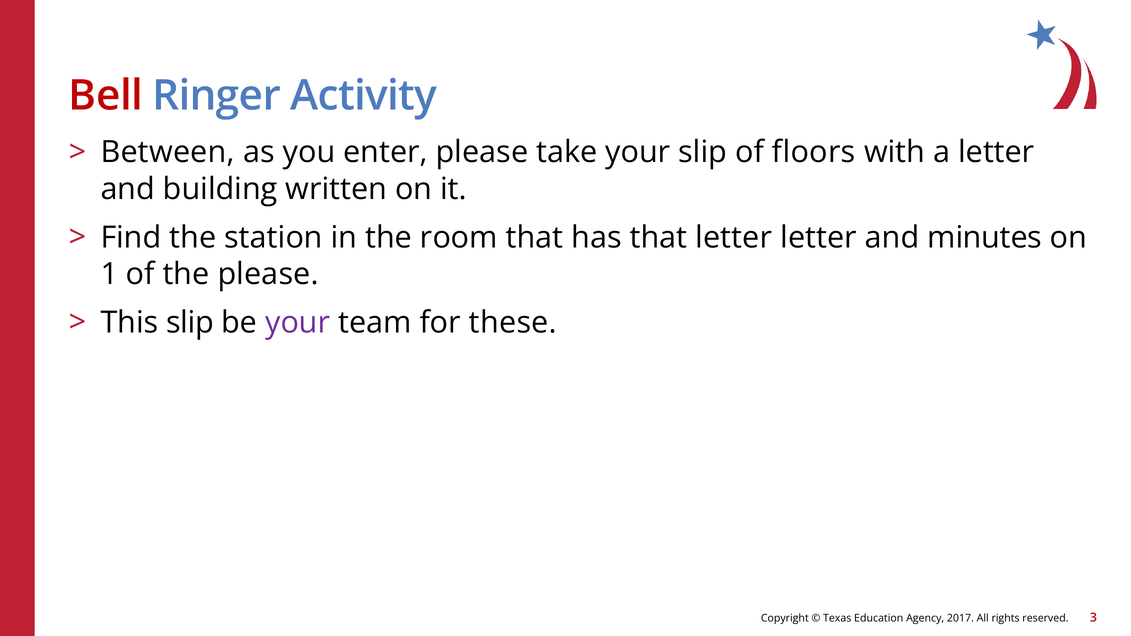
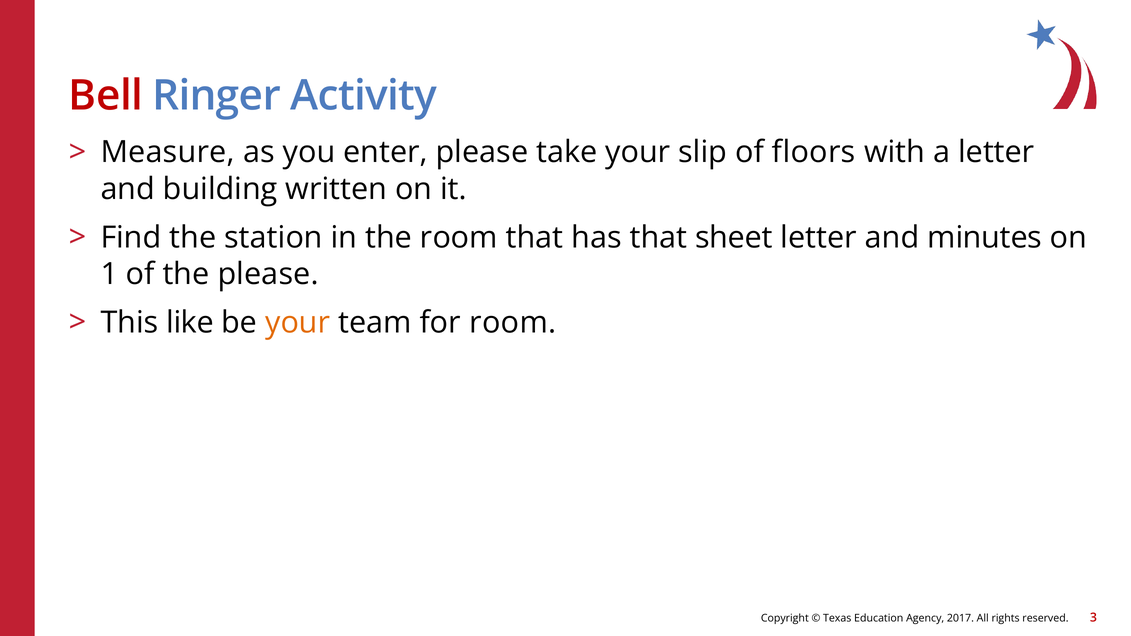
Between: Between -> Measure (168, 152)
that letter: letter -> sheet (734, 238)
This slip: slip -> like (190, 323)
your colour: purple -> orange (298, 323)
for these: these -> room (513, 323)
